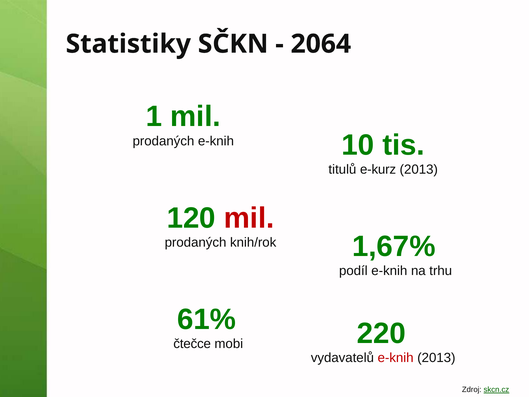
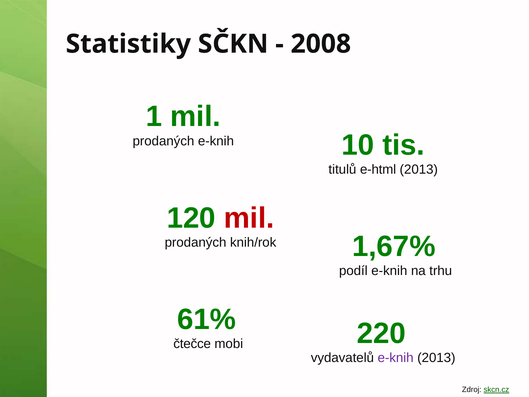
2064: 2064 -> 2008 (321, 44)
e-kurz: e-kurz -> e-html (378, 169)
e-knih colour: red -> purple (396, 358)
